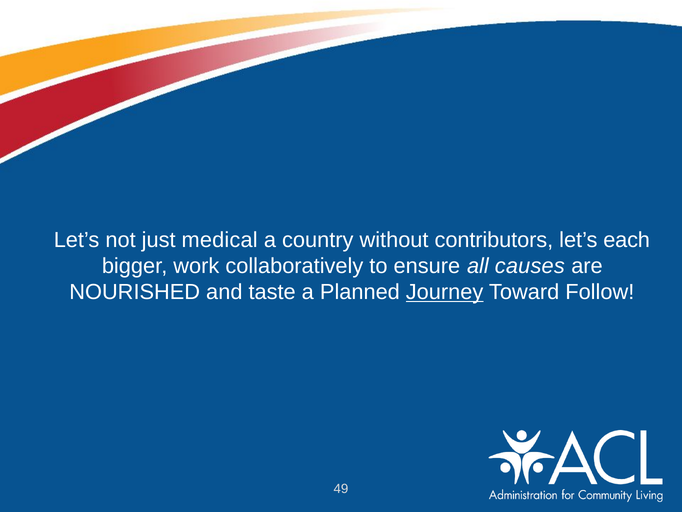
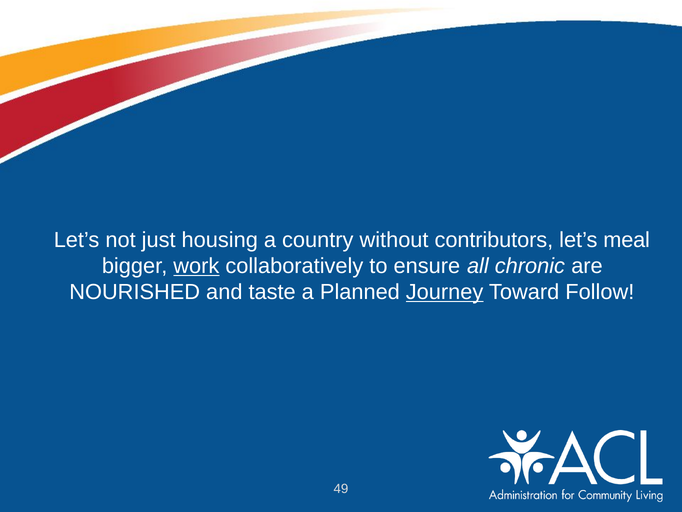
medical: medical -> housing (220, 240)
each: each -> meal (627, 240)
work underline: none -> present (196, 266)
causes: causes -> chronic (530, 266)
